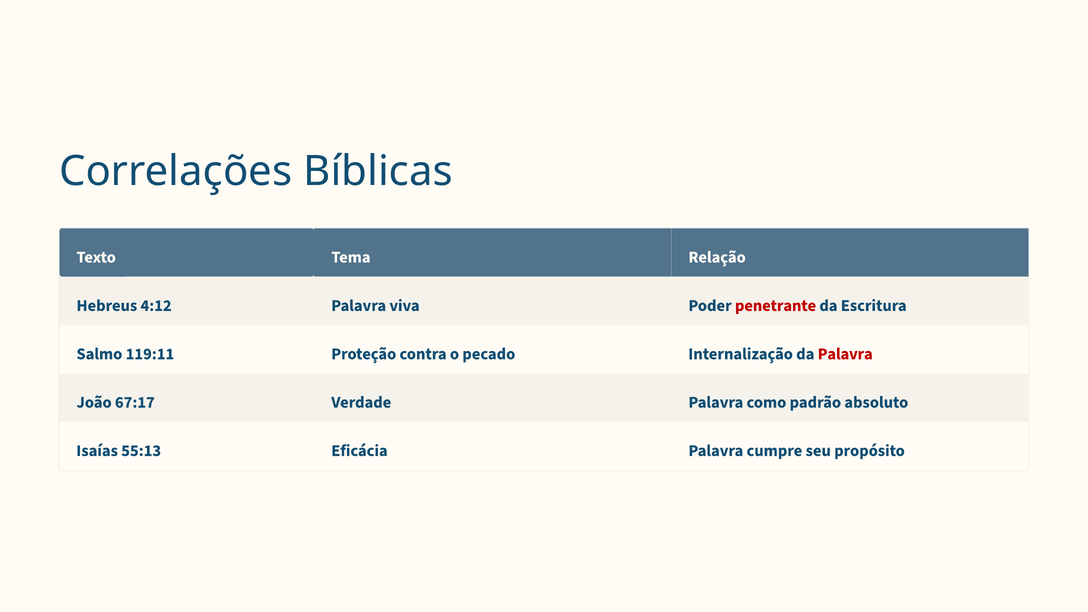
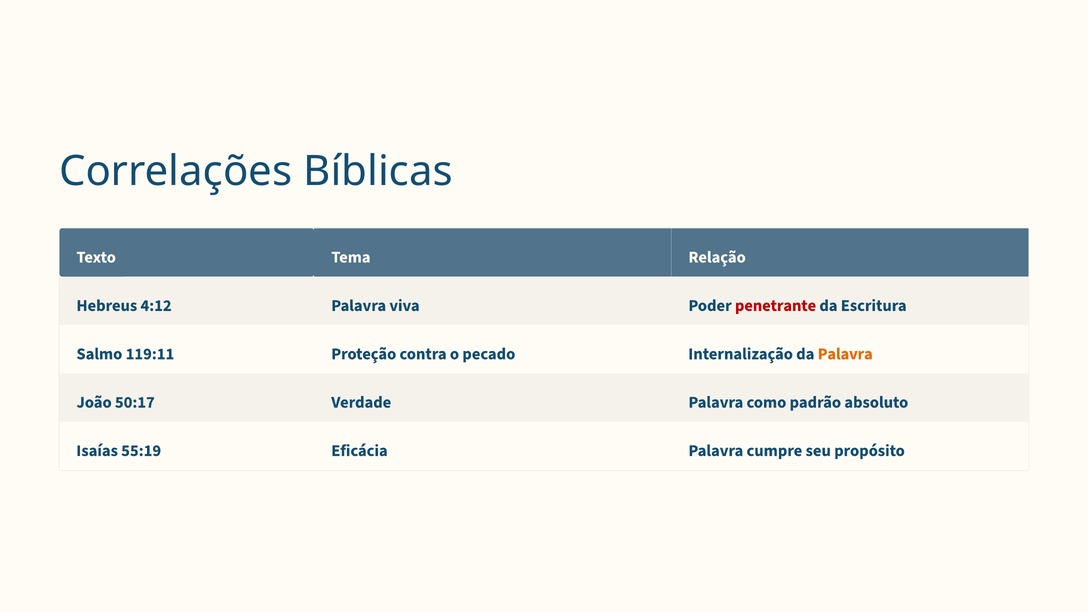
Palavra colour: red -> orange (845, 354)
67:17: 67:17 -> 50:17 (135, 402)
55:13: 55:13 -> 55:19 (141, 451)
